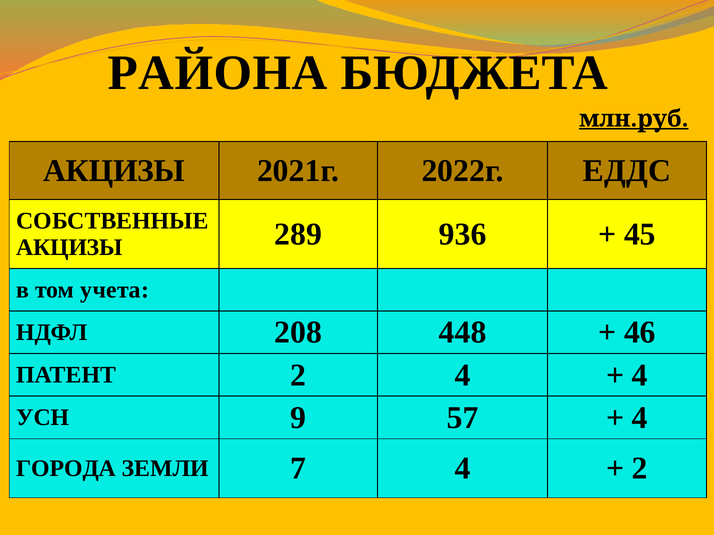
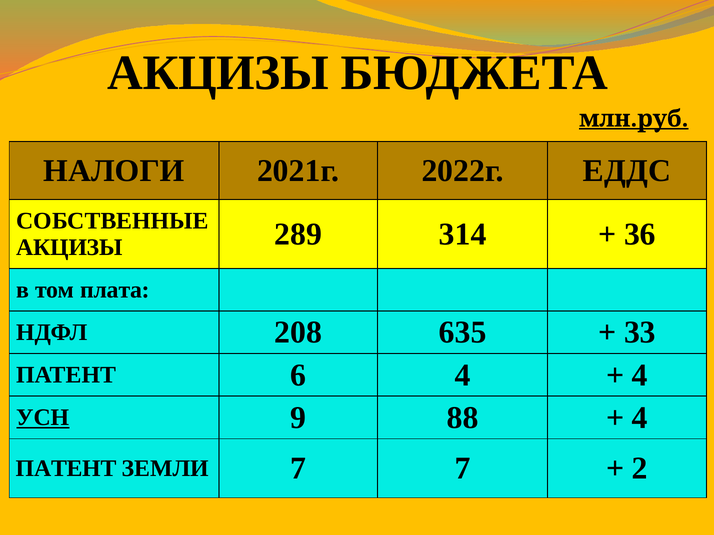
РАЙОНА: РАЙОНА -> АКЦИЗЫ (218, 73)
АКЦИЗЫ: АКЦИЗЫ -> НАЛОГИ (114, 171)
936: 936 -> 314 (463, 234)
45: 45 -> 36 (640, 234)
учета: учета -> плата (115, 290)
448: 448 -> 635 (463, 333)
46: 46 -> 33 (640, 333)
ПАТЕНТ 2: 2 -> 6 (298, 375)
УСН underline: none -> present (43, 418)
57: 57 -> 88 (463, 418)
ГОРОДА: ГОРОДА -> ПАТЕНТ (66, 469)
7 4: 4 -> 7 (463, 469)
